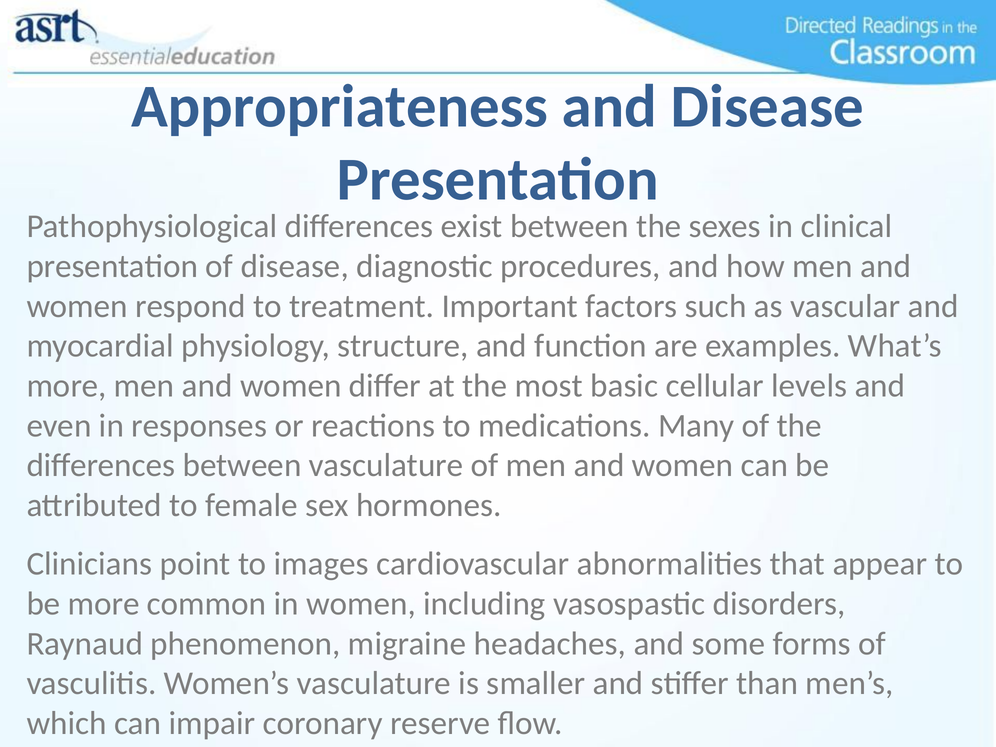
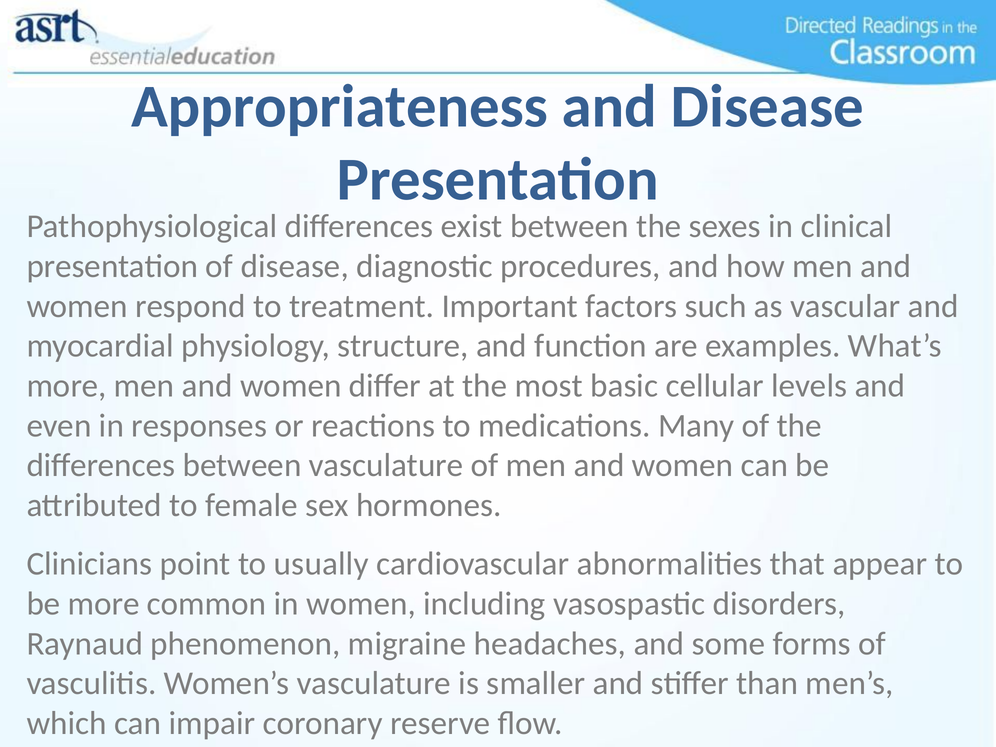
images: images -> usually (321, 564)
